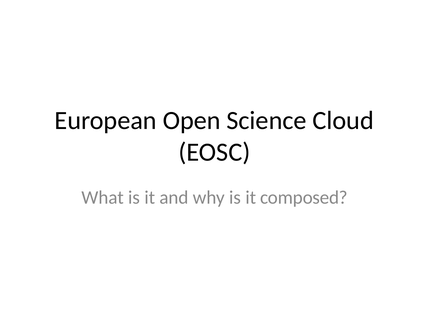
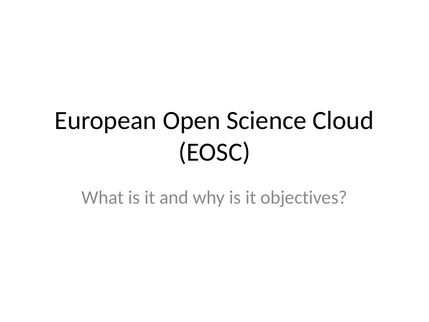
composed: composed -> objectives (304, 197)
